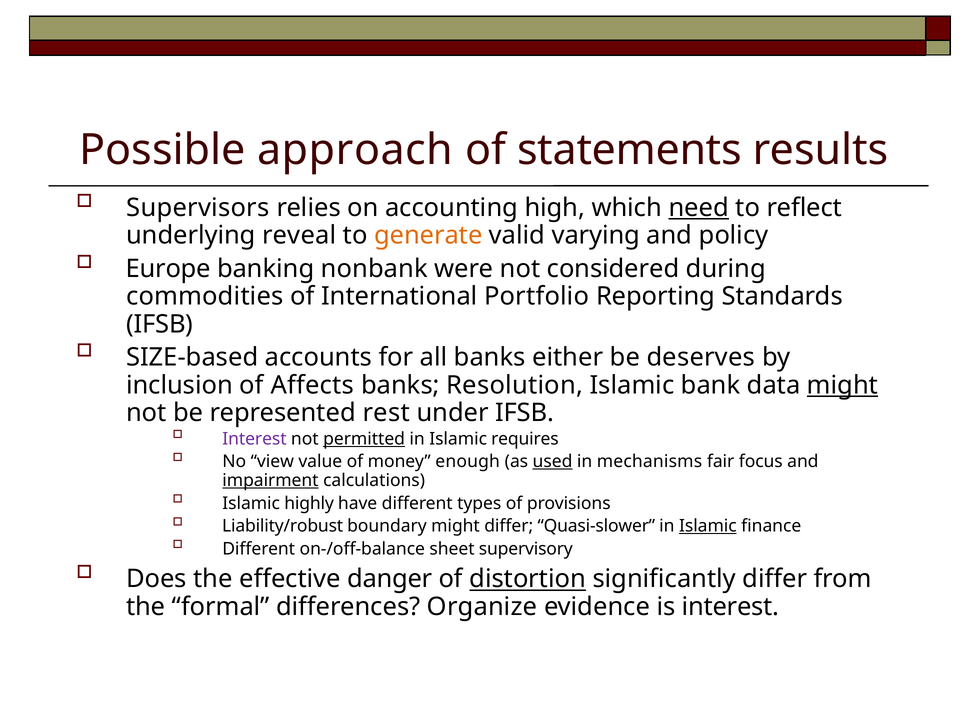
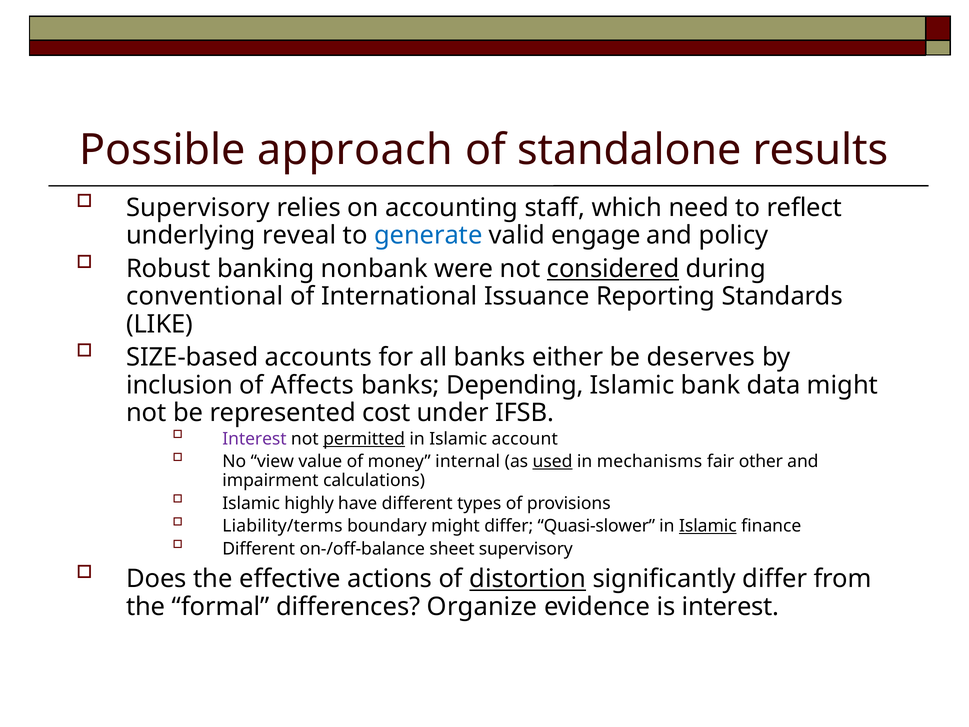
statements: statements -> standalone (629, 150)
Supervisors: Supervisors -> Supervisory (198, 208)
high: high -> staff (555, 208)
need underline: present -> none (699, 208)
generate colour: orange -> blue (428, 235)
varying: varying -> engage (596, 235)
Europe: Europe -> Robust (168, 269)
considered underline: none -> present (613, 269)
commodities: commodities -> conventional (205, 296)
Portfolio: Portfolio -> Issuance (537, 296)
IFSB: IFSB -> LIKE (160, 324)
Resolution: Resolution -> Depending (515, 385)
might underline: present -> none (842, 385)
rest: rest -> cost (386, 413)
requires: requires -> account (525, 439)
enough: enough -> internal (468, 461)
focus: focus -> other (761, 461)
impairment underline: present -> none (270, 480)
Liability/robust: Liability/robust -> Liability/terms (282, 526)
danger: danger -> actions (390, 579)
